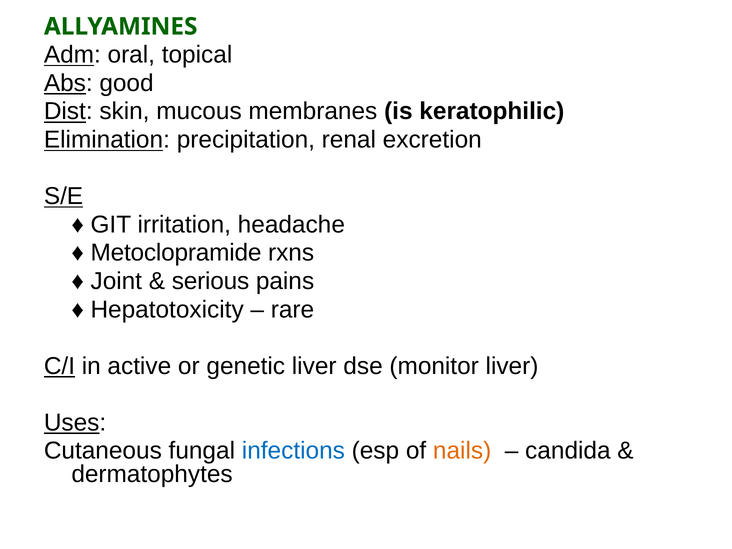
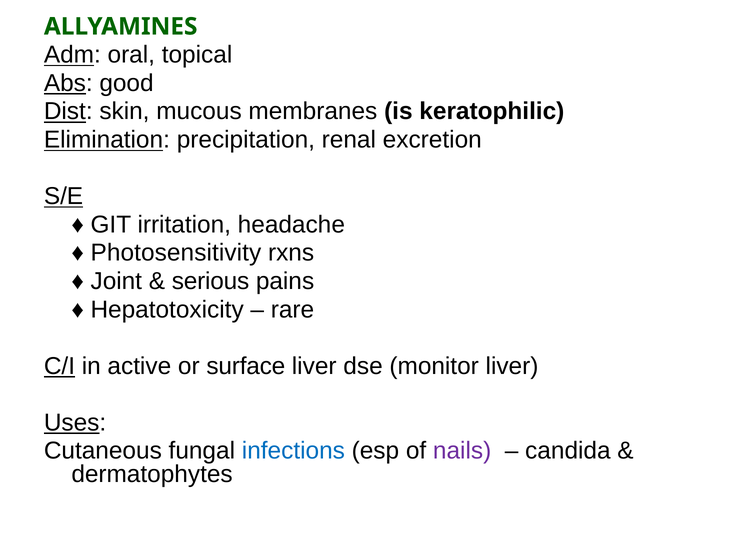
Metoclopramide: Metoclopramide -> Photosensitivity (176, 253)
genetic: genetic -> surface (246, 366)
nails colour: orange -> purple (462, 451)
